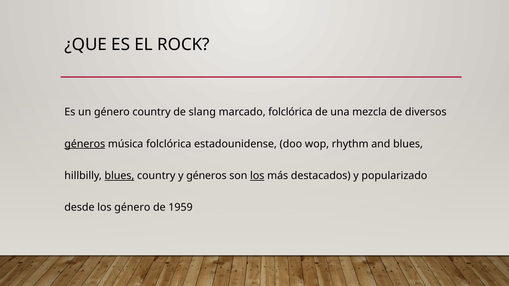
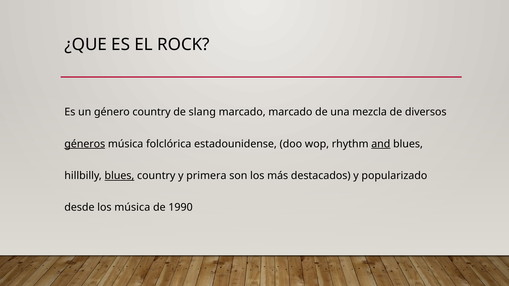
marcado folclórica: folclórica -> marcado (290, 112)
and underline: none -> present (381, 144)
y géneros: géneros -> primera (206, 176)
los underline: present -> none (257, 176)
los género: género -> música (132, 208)
1959: 1959 -> 1990 (181, 208)
